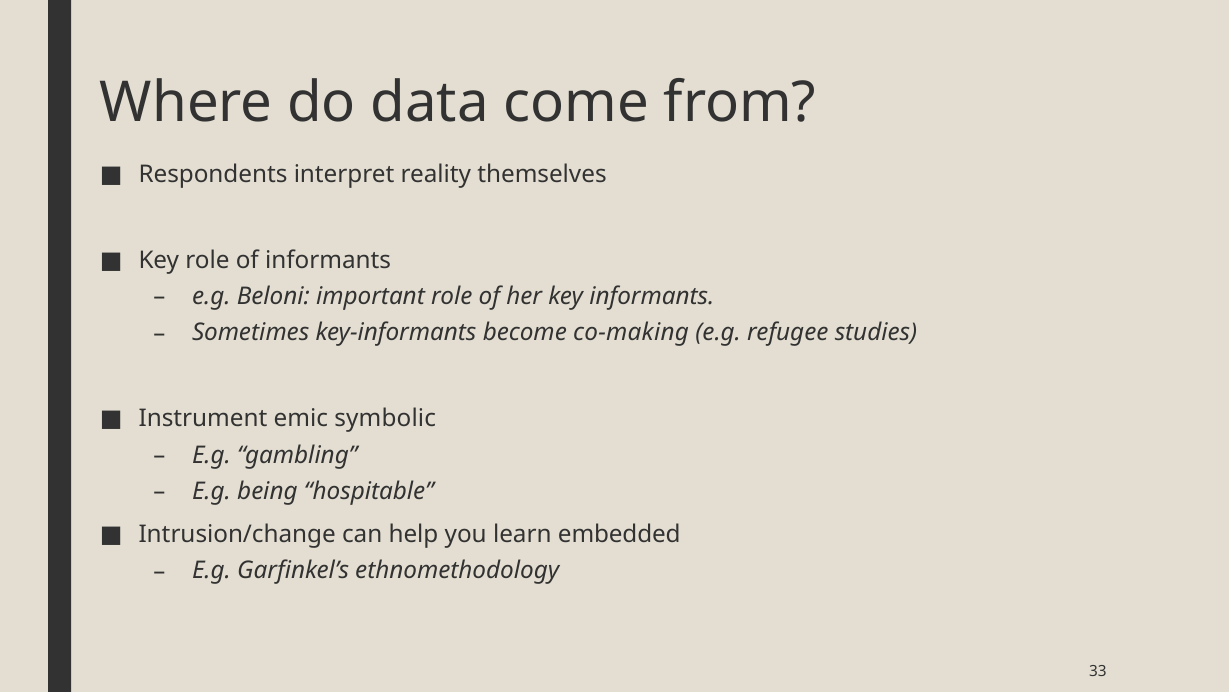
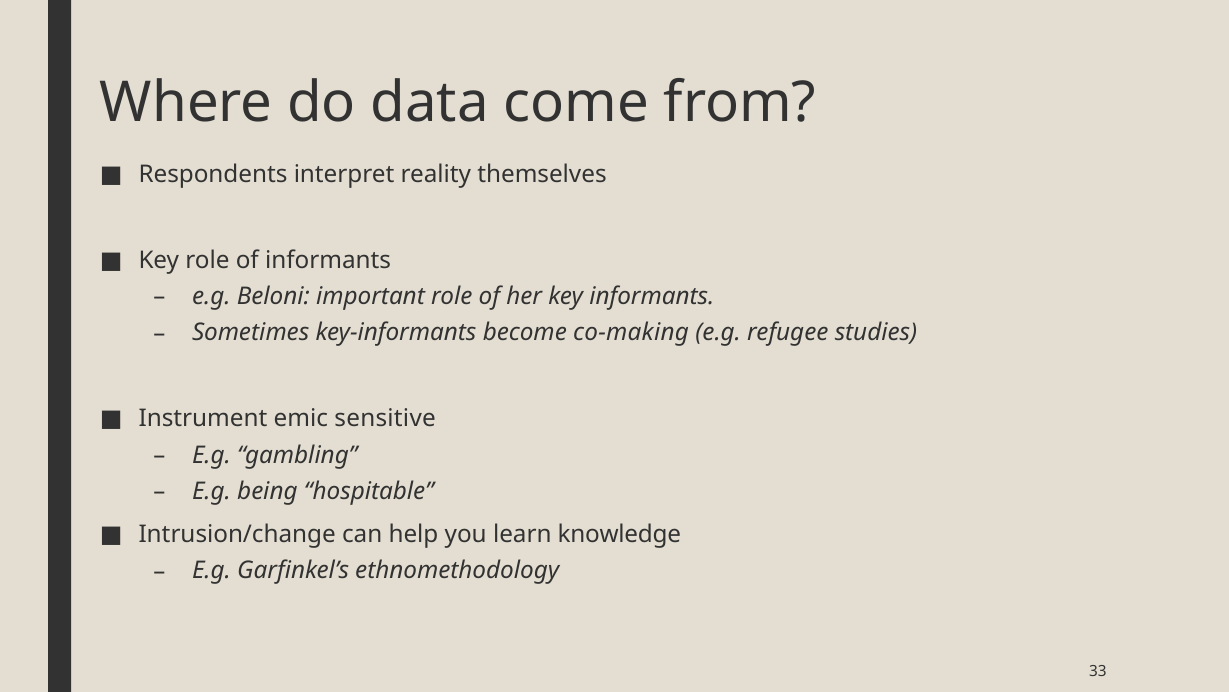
symbolic: symbolic -> sensitive (385, 418)
embedded: embedded -> knowledge (619, 534)
